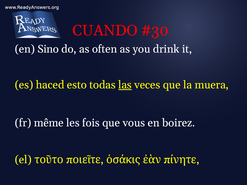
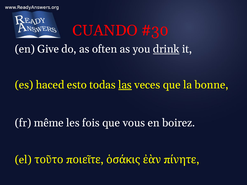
Sino: Sino -> Give (48, 49)
drink underline: none -> present (166, 49)
muera: muera -> bonne (212, 85)
